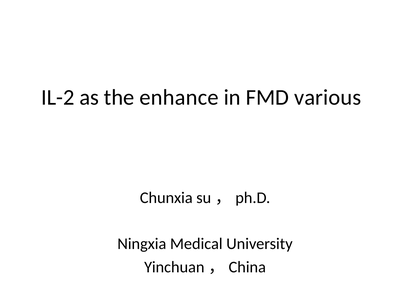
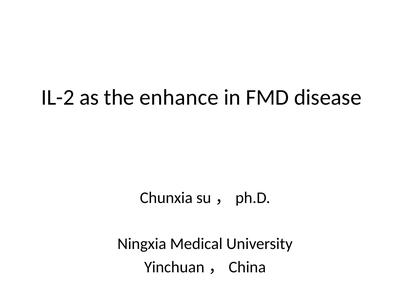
various: various -> disease (328, 98)
